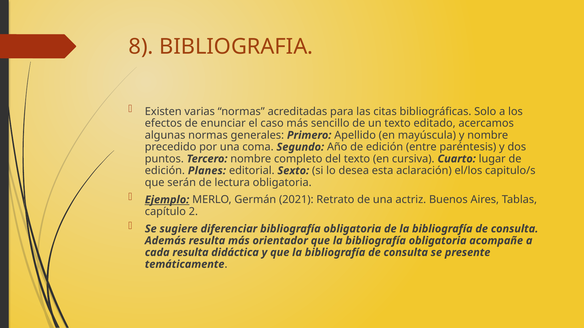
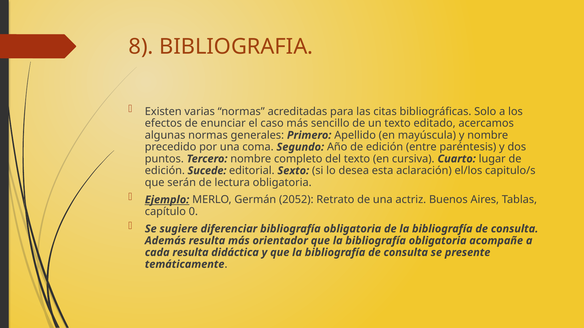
Planes: Planes -> Sucede (207, 171)
2021: 2021 -> 2052 (296, 200)
2: 2 -> 0 (193, 212)
